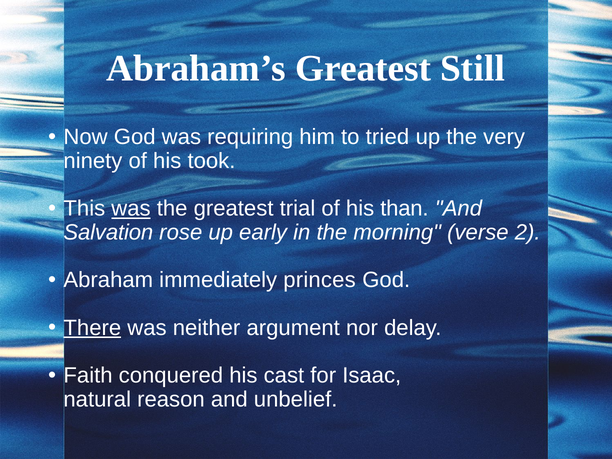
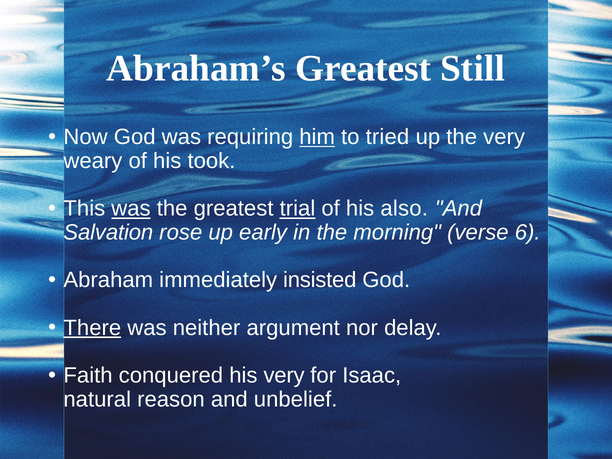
him underline: none -> present (317, 137)
ninety: ninety -> weary (93, 161)
trial underline: none -> present (297, 209)
than: than -> also (404, 209)
2: 2 -> 6 (528, 232)
princes: princes -> insisted (320, 280)
his cast: cast -> very (284, 376)
